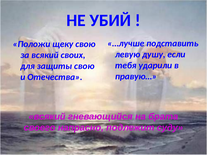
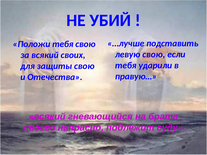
Положи щеку: щеку -> тебя (63, 44)
левую душу: душу -> свою (154, 54)
